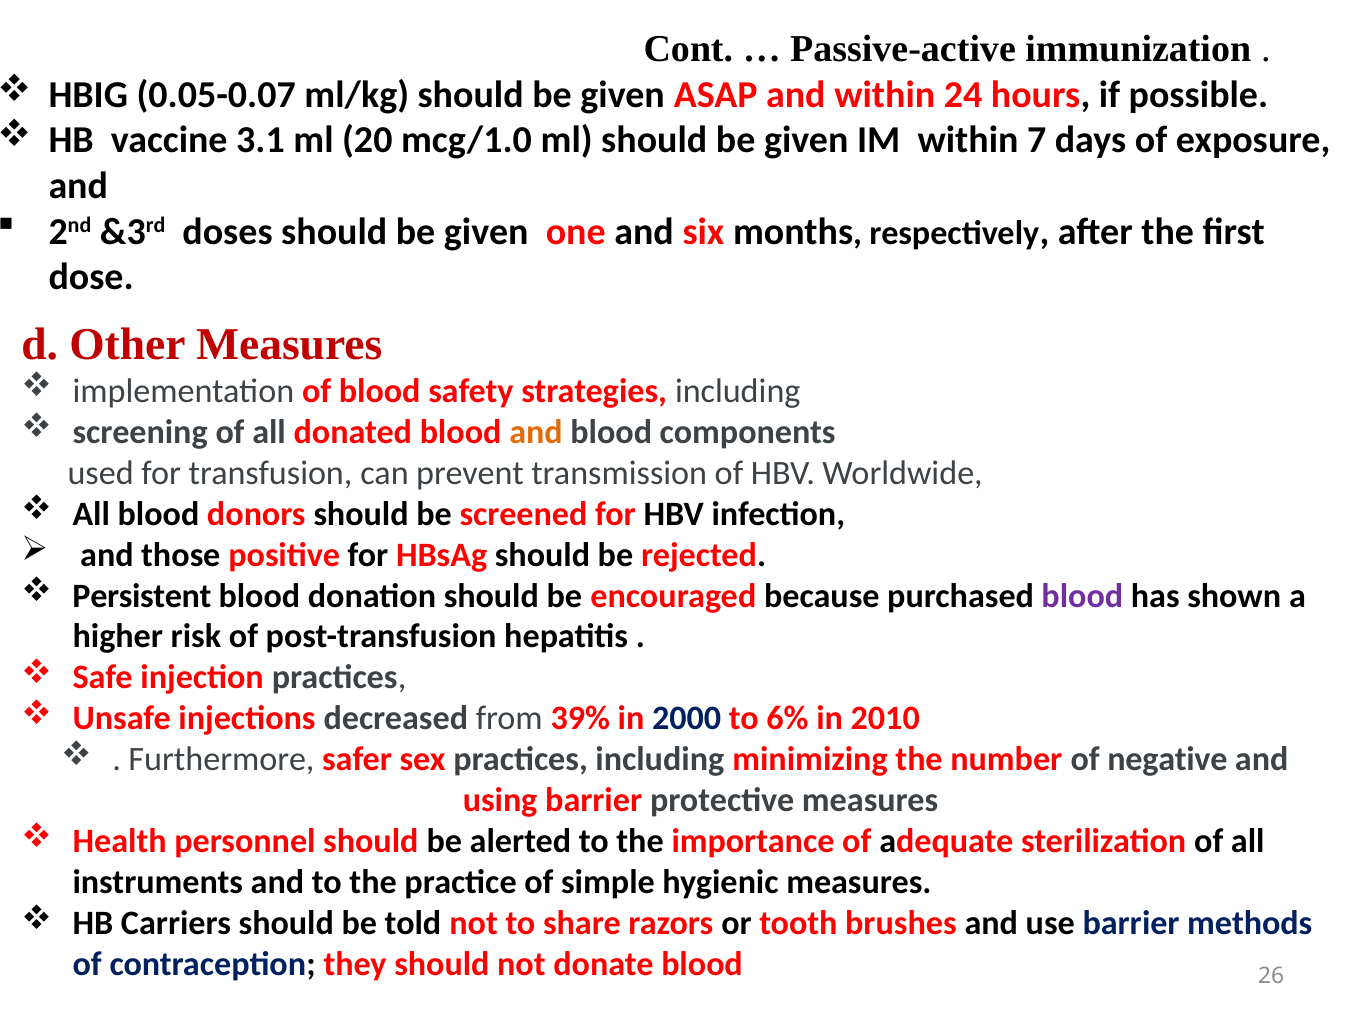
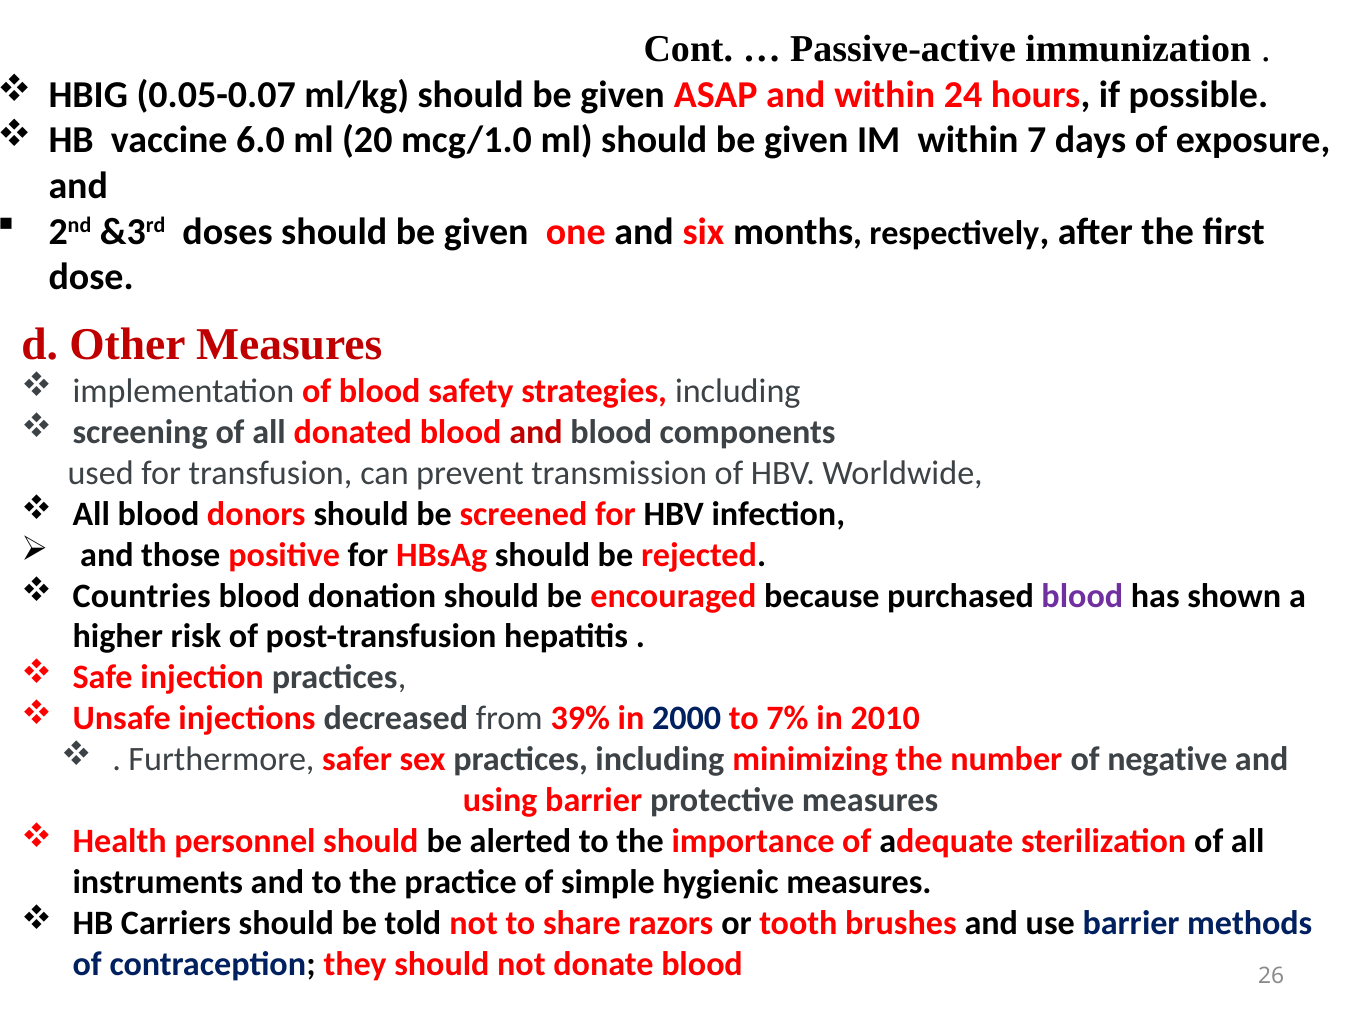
3.1: 3.1 -> 6.0 (261, 141)
and colour: orange -> red (536, 432)
Persistent: Persistent -> Countries (142, 596)
6%: 6% -> 7% (787, 719)
